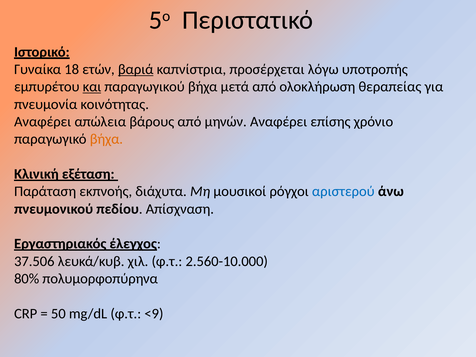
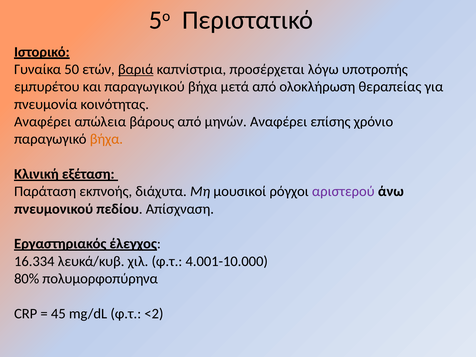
18: 18 -> 50 (72, 69)
και underline: present -> none (92, 87)
αριστερού colour: blue -> purple (343, 191)
37.506: 37.506 -> 16.334 (34, 261)
2.560-10.000: 2.560-10.000 -> 4.001-10.000 (227, 261)
50: 50 -> 45 (58, 314)
<9: <9 -> <2 (154, 314)
